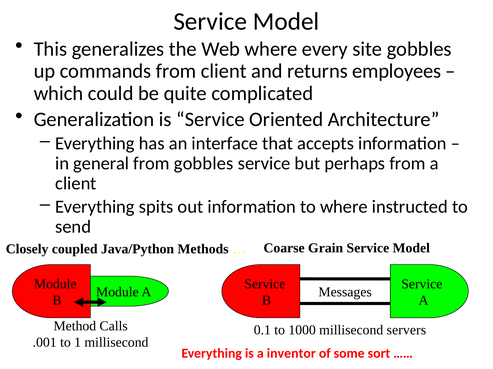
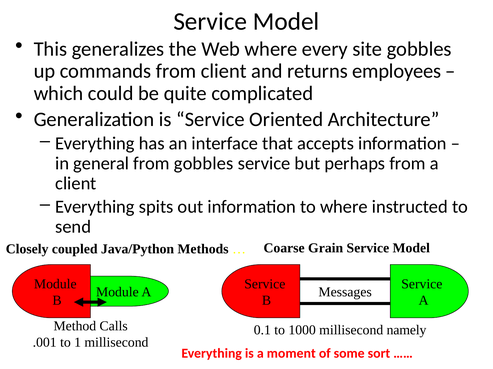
servers: servers -> namely (407, 331)
inventor: inventor -> moment (291, 354)
